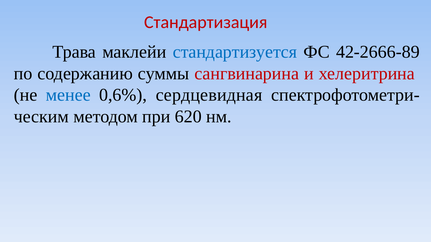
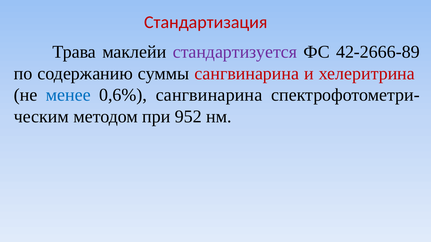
стандартизуется colour: blue -> purple (235, 52)
0,6% сердцевидная: сердцевидная -> сангвинарина (209, 95)
620: 620 -> 952 (188, 117)
